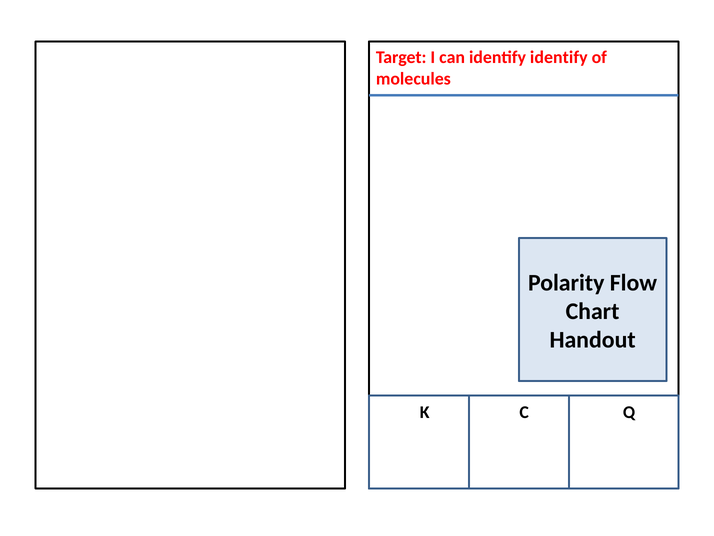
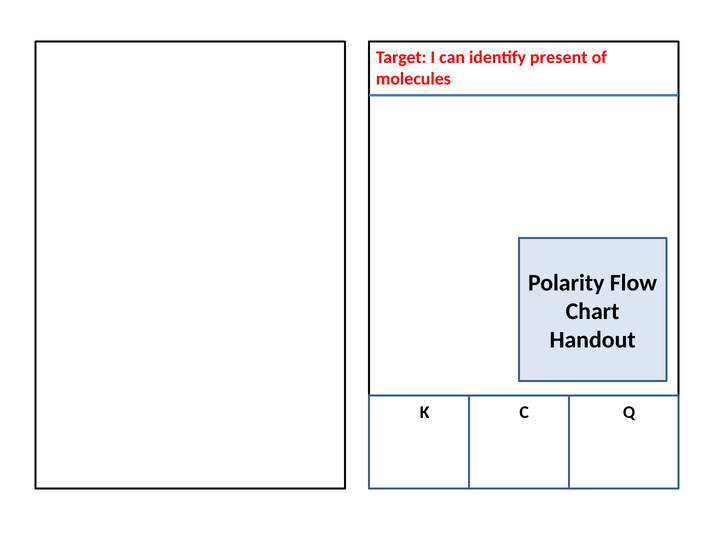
identify identify: identify -> present (559, 57)
